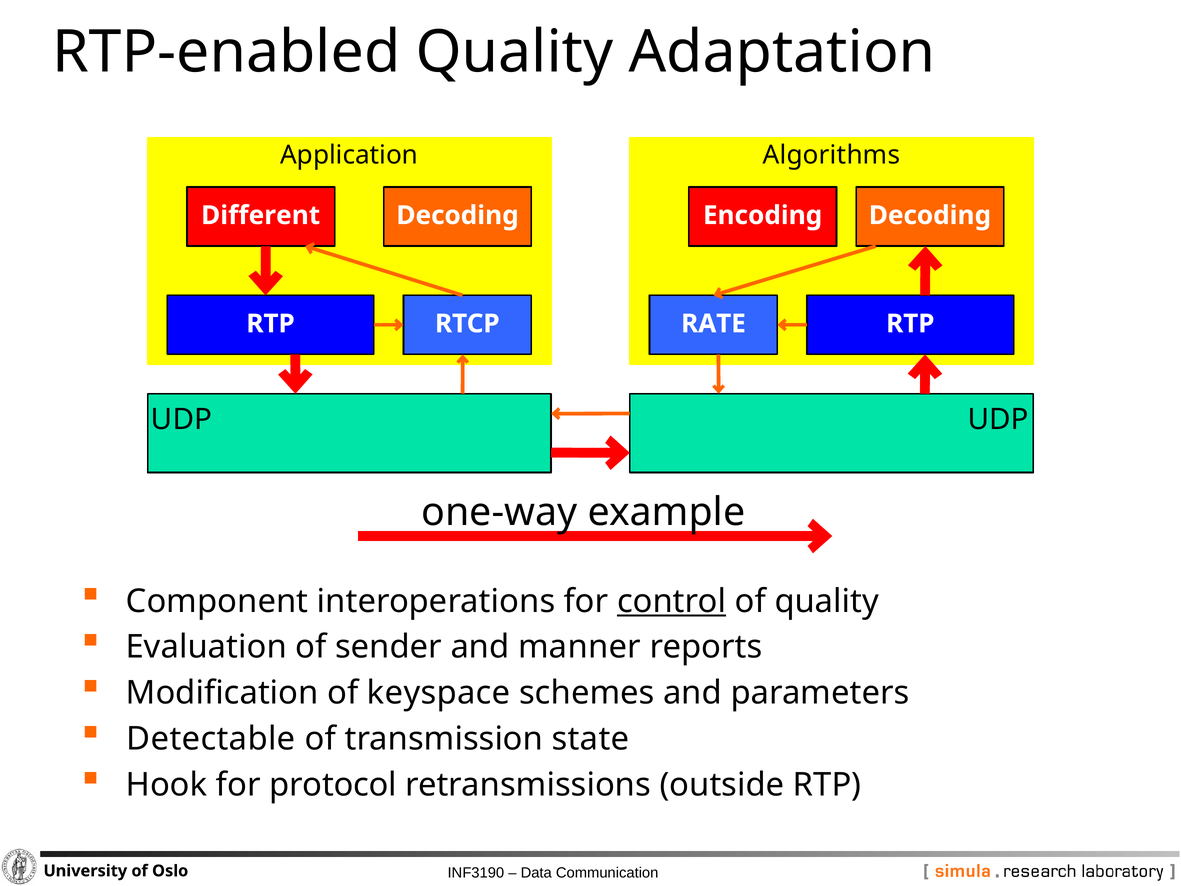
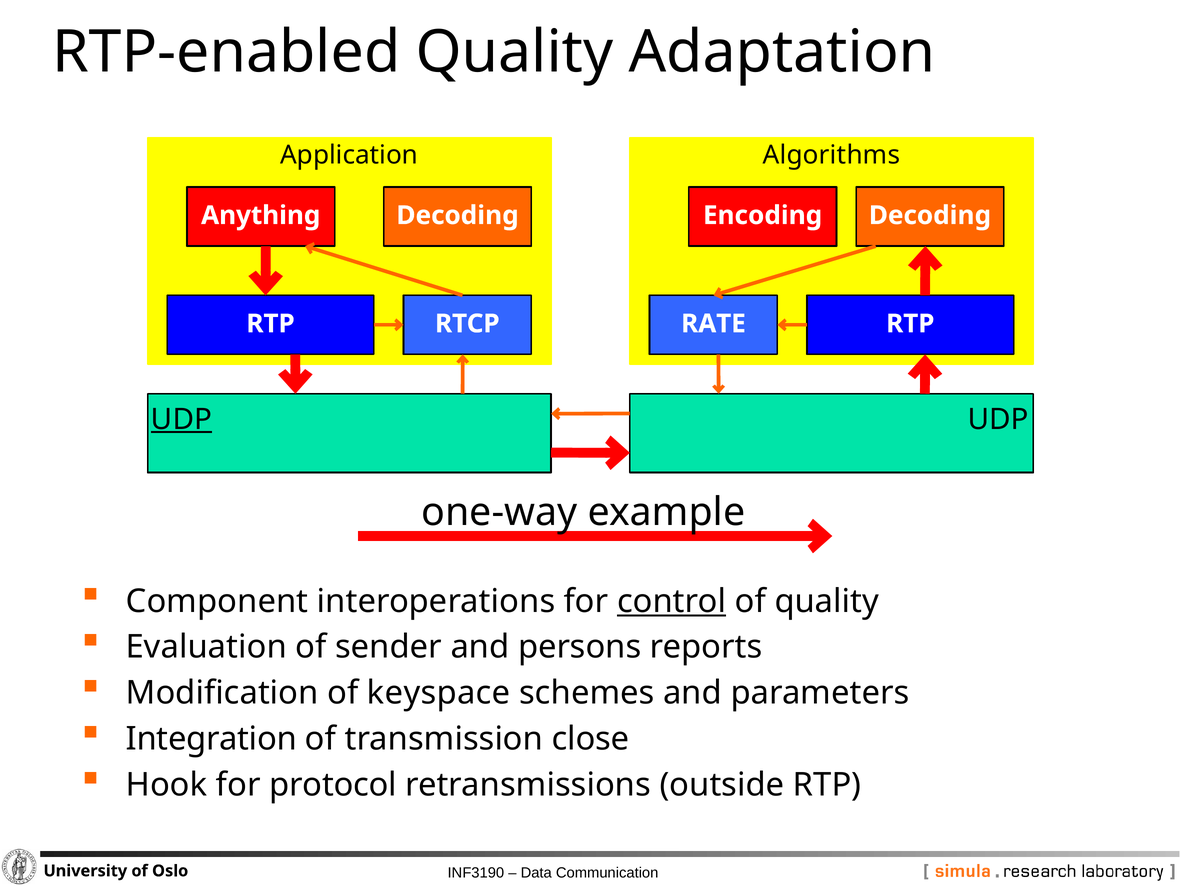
Different: Different -> Anything (261, 215)
UDP underline: none -> present (181, 419)
manner: manner -> persons (580, 647)
Detectable: Detectable -> Integration (211, 739)
state: state -> close (591, 739)
